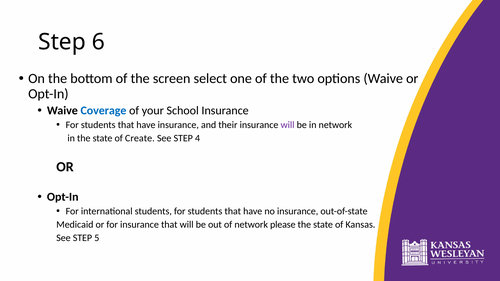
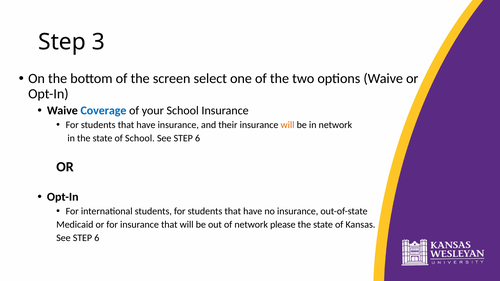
6: 6 -> 3 (98, 42)
will colour: purple -> orange (288, 125)
of Create: Create -> School (140, 138)
4: 4 -> 6 (198, 138)
5: 5 -> 6 (97, 238)
